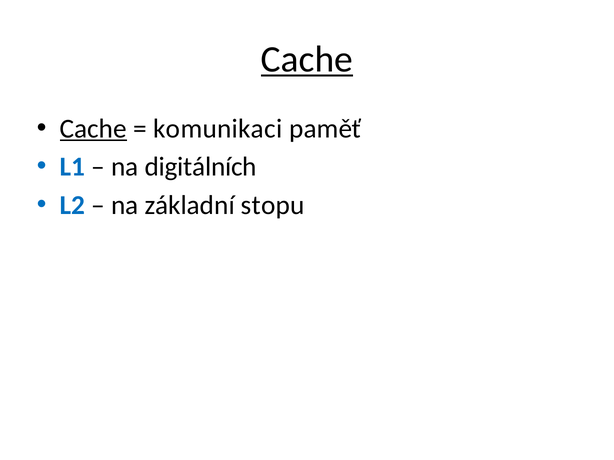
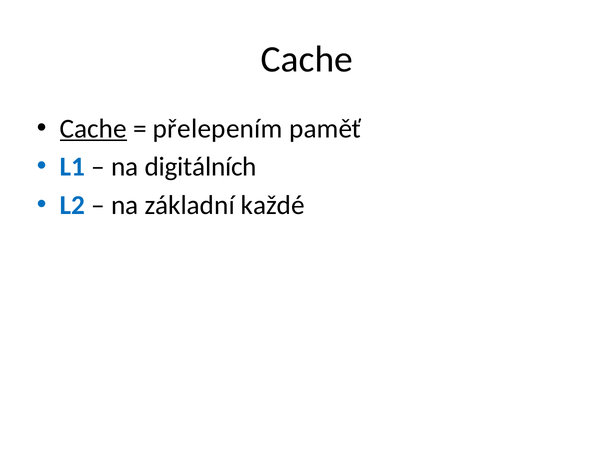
Cache underline: present -> none (307, 59)
komunikaci: komunikaci -> přelepením (218, 129)
stopu: stopu -> každé (273, 205)
